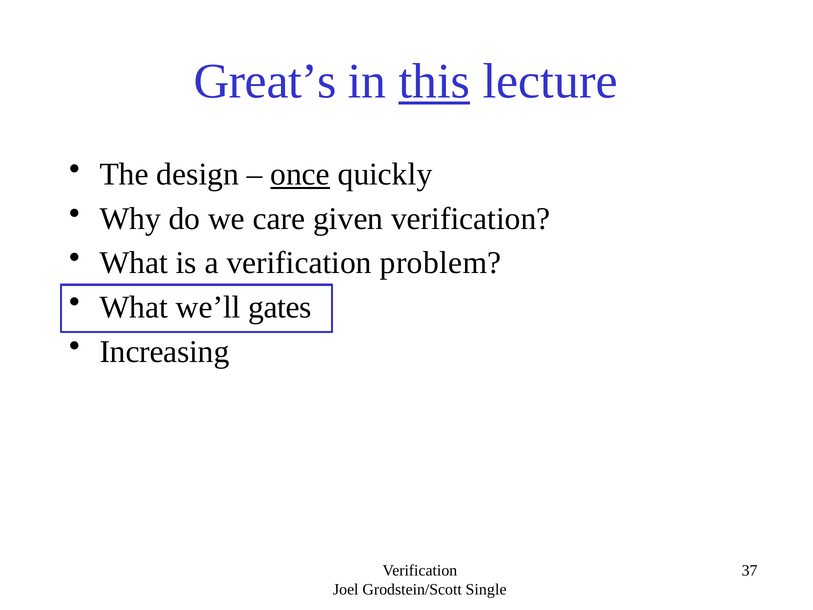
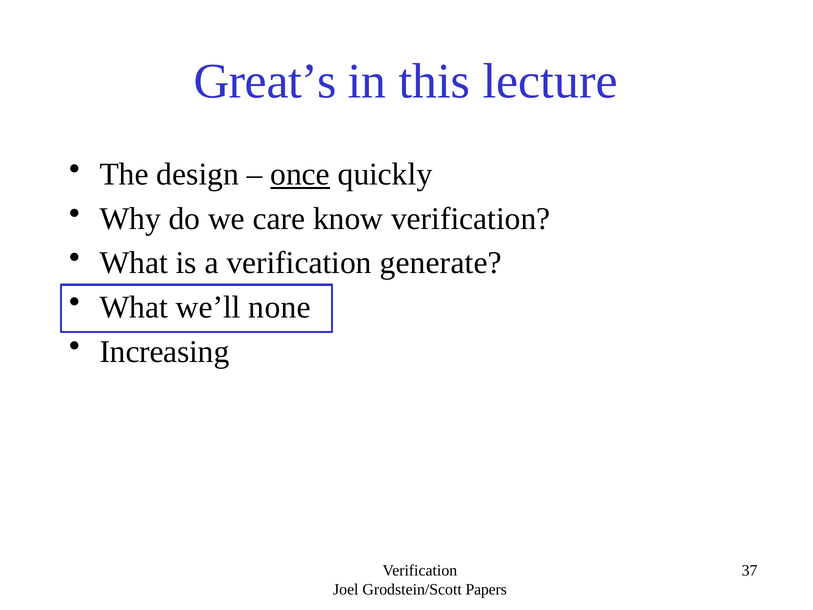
this underline: present -> none (434, 81)
given: given -> know (348, 219)
problem: problem -> generate (441, 263)
gates: gates -> none (280, 307)
Single: Single -> Papers (486, 589)
